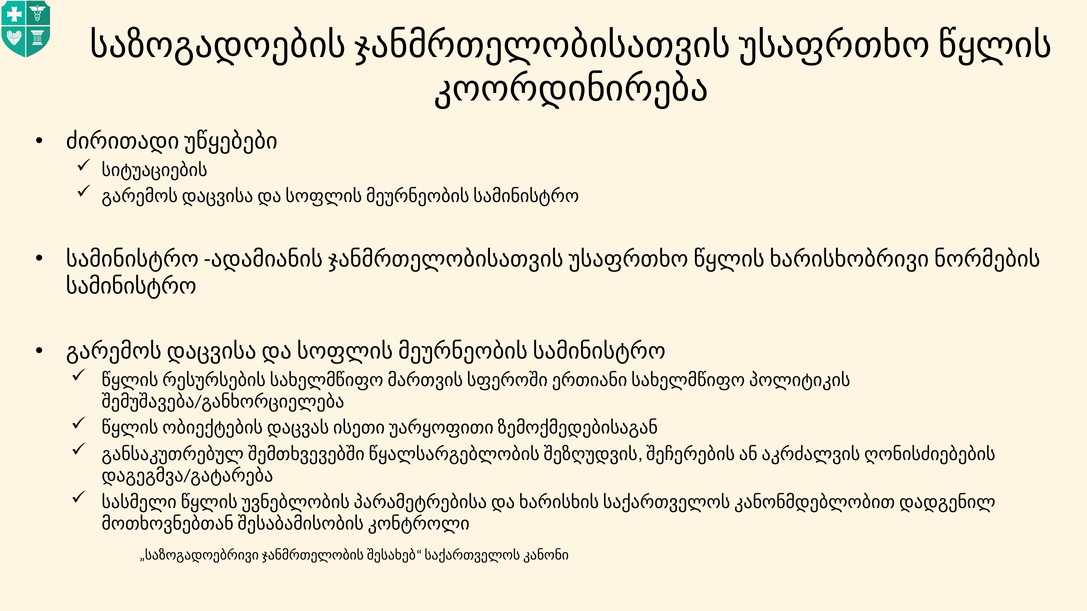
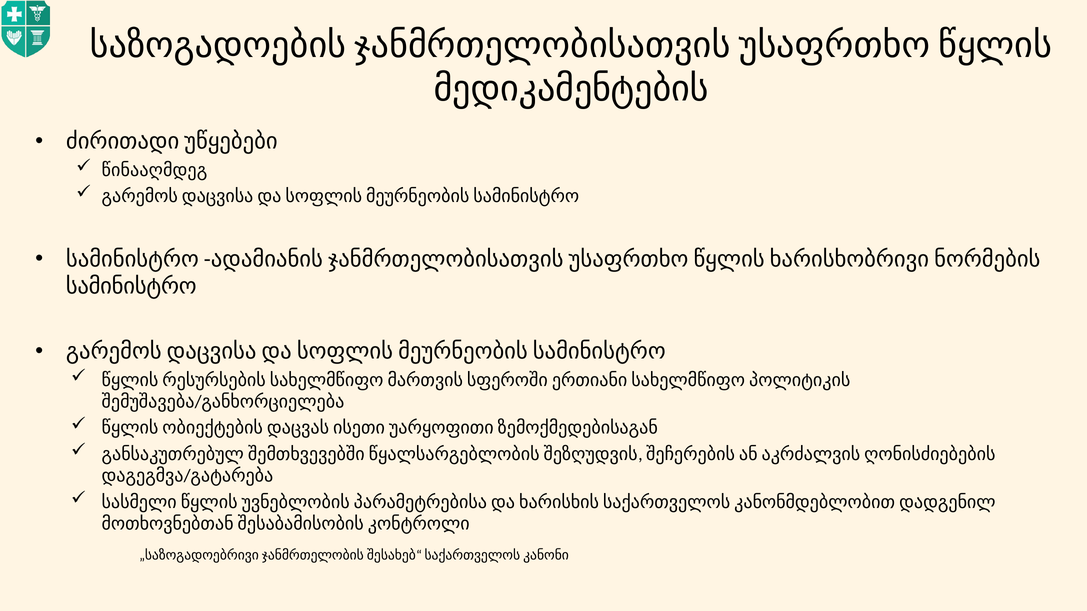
კოორდინირება: კოორდინირება -> მედიკამენტების (571, 89)
სიტუაციების: სიტუაციების -> წინააღმდეგ (154, 170)
